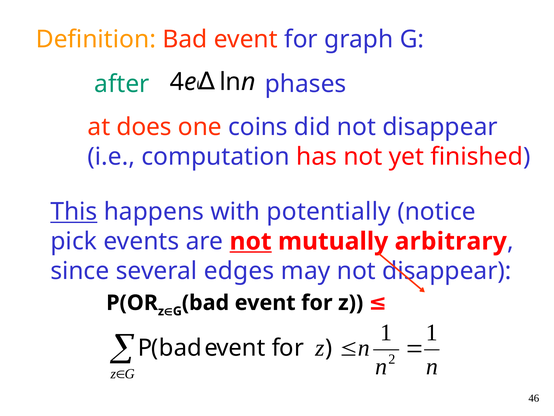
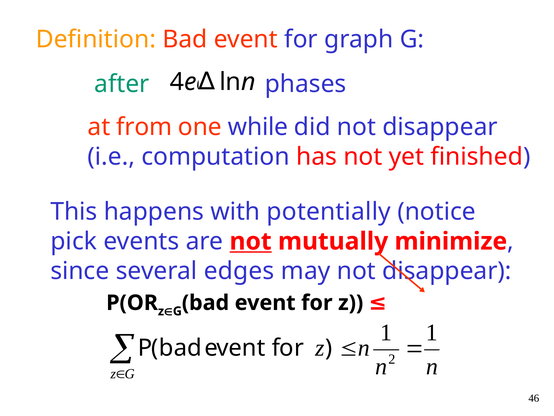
does: does -> from (144, 127)
coins: coins -> while (258, 127)
This underline: present -> none (74, 212)
arbitrary: arbitrary -> minimize (451, 241)
